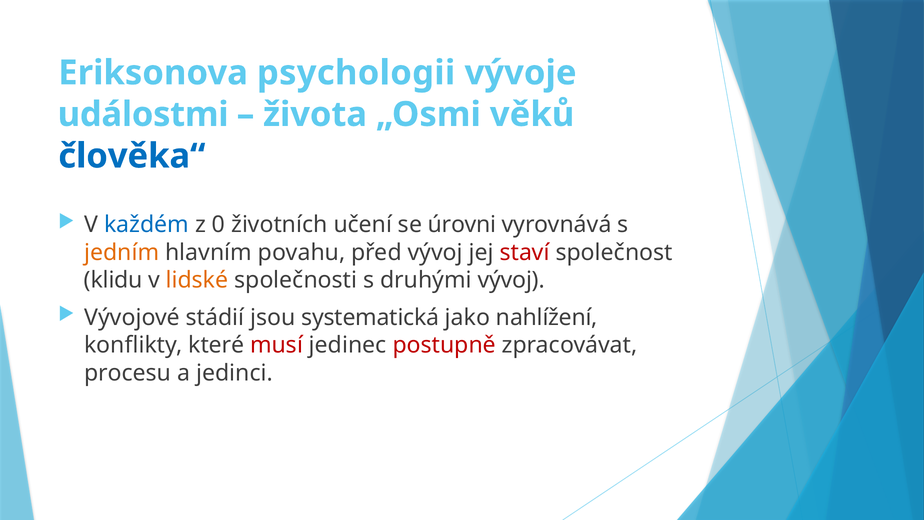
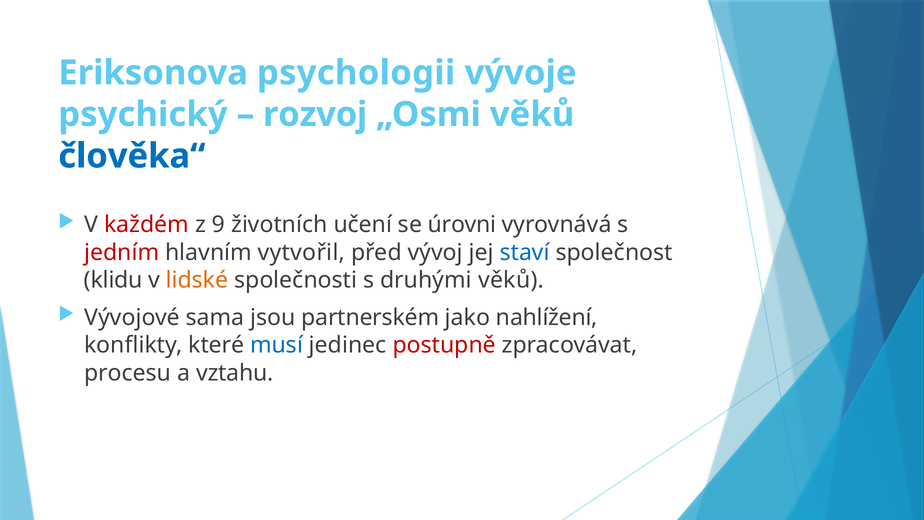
událostmi: událostmi -> psychický (143, 114)
života: života -> rozvoj (315, 114)
každém colour: blue -> red (147, 225)
0: 0 -> 9 (219, 225)
jedním colour: orange -> red (122, 252)
povahu: povahu -> vytvořil (301, 252)
staví colour: red -> blue (525, 252)
druhými vývoj: vývoj -> věků (511, 280)
stádií: stádií -> sama (215, 317)
systematická: systematická -> partnerském (370, 317)
musí colour: red -> blue (277, 345)
jedinci: jedinci -> vztahu (235, 373)
